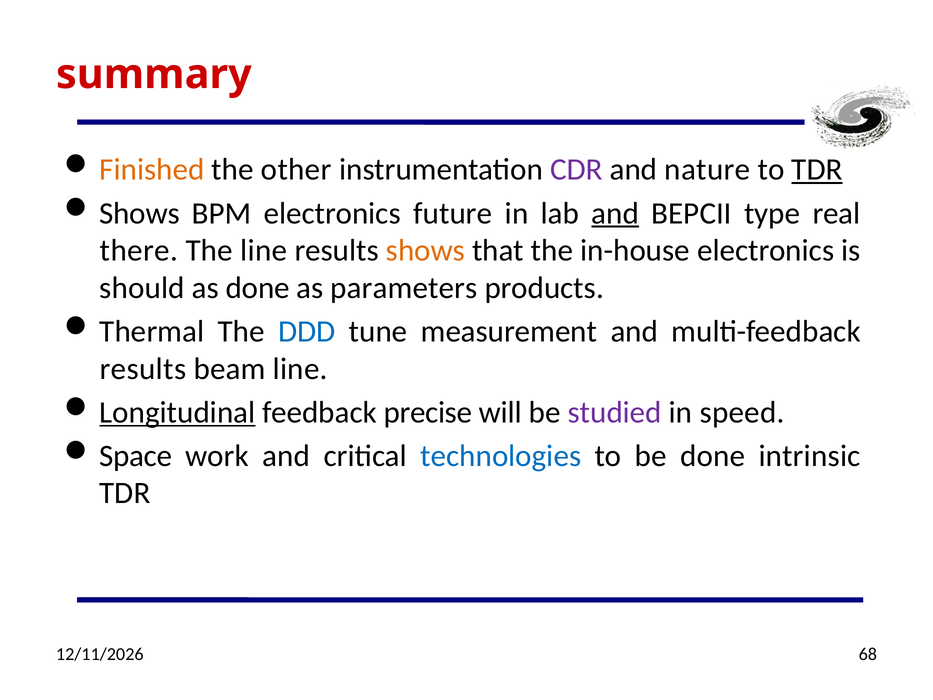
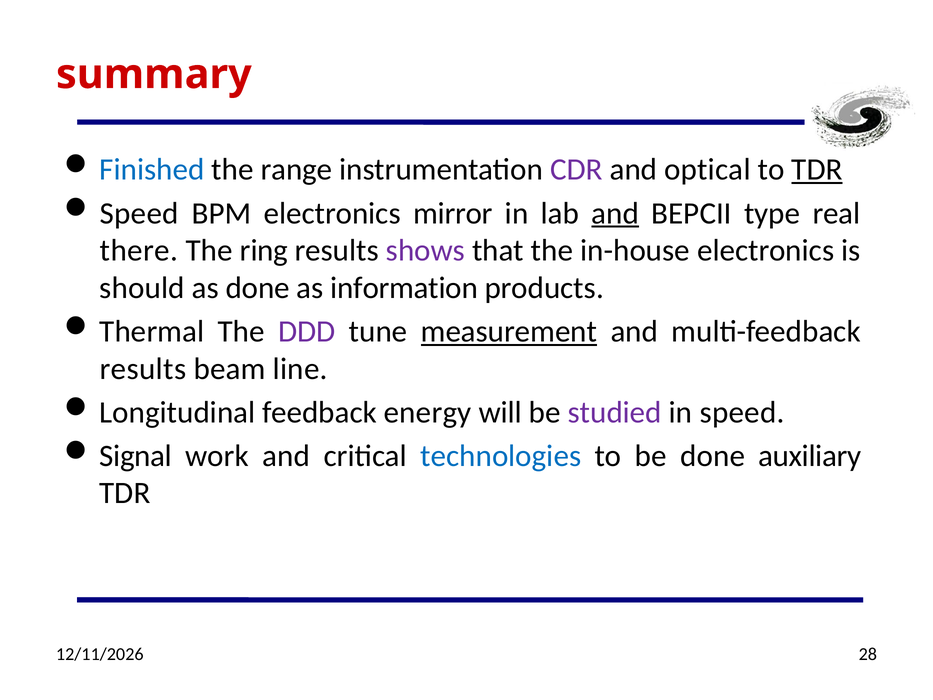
Finished colour: orange -> blue (152, 170)
other: other -> range (296, 170)
nature: nature -> optical (707, 170)
Shows: Shows -> Speed (139, 213)
future: future -> mirror (453, 213)
The line: line -> ring (264, 250)
shows colour: orange -> purple (426, 250)
parameters: parameters -> information (404, 288)
DDD colour: blue -> purple (307, 331)
measurement underline: none -> present (509, 331)
Longitudinal underline: present -> none (177, 412)
precise: precise -> energy (428, 412)
Space: Space -> Signal (136, 456)
intrinsic: intrinsic -> auxiliary (810, 456)
68: 68 -> 28 (868, 654)
